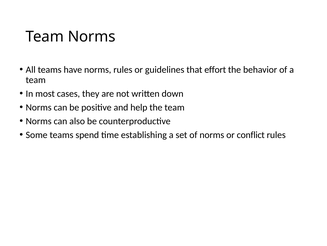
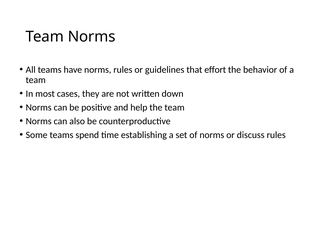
conflict: conflict -> discuss (251, 135)
